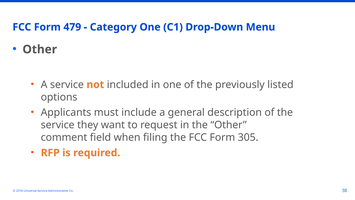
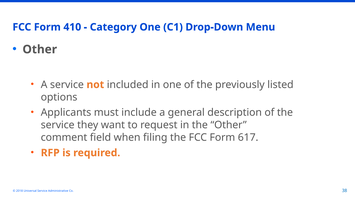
479: 479 -> 410 (72, 27)
305: 305 -> 617 (248, 137)
